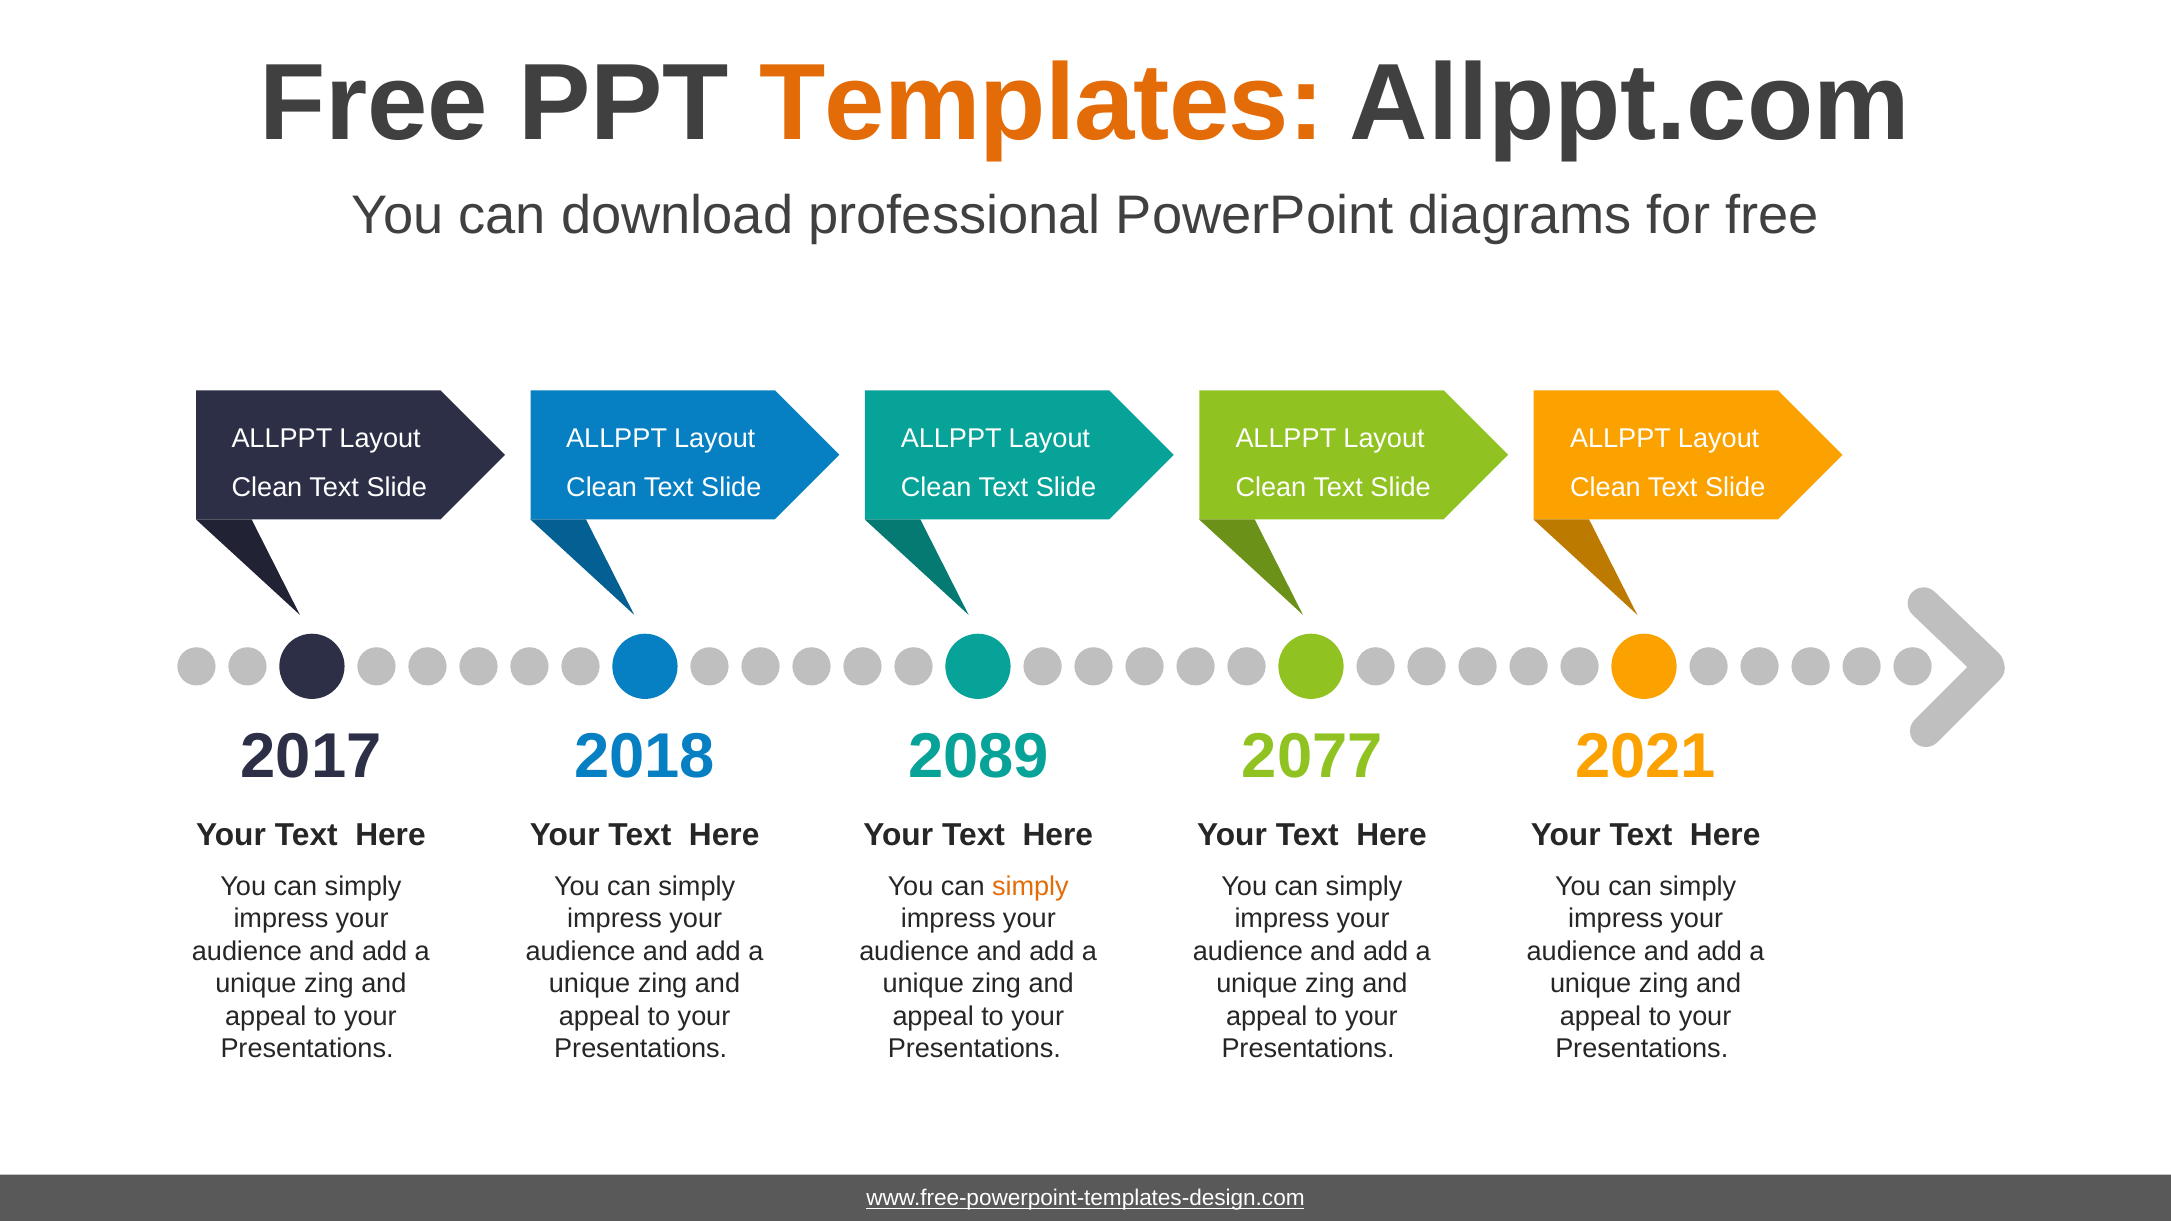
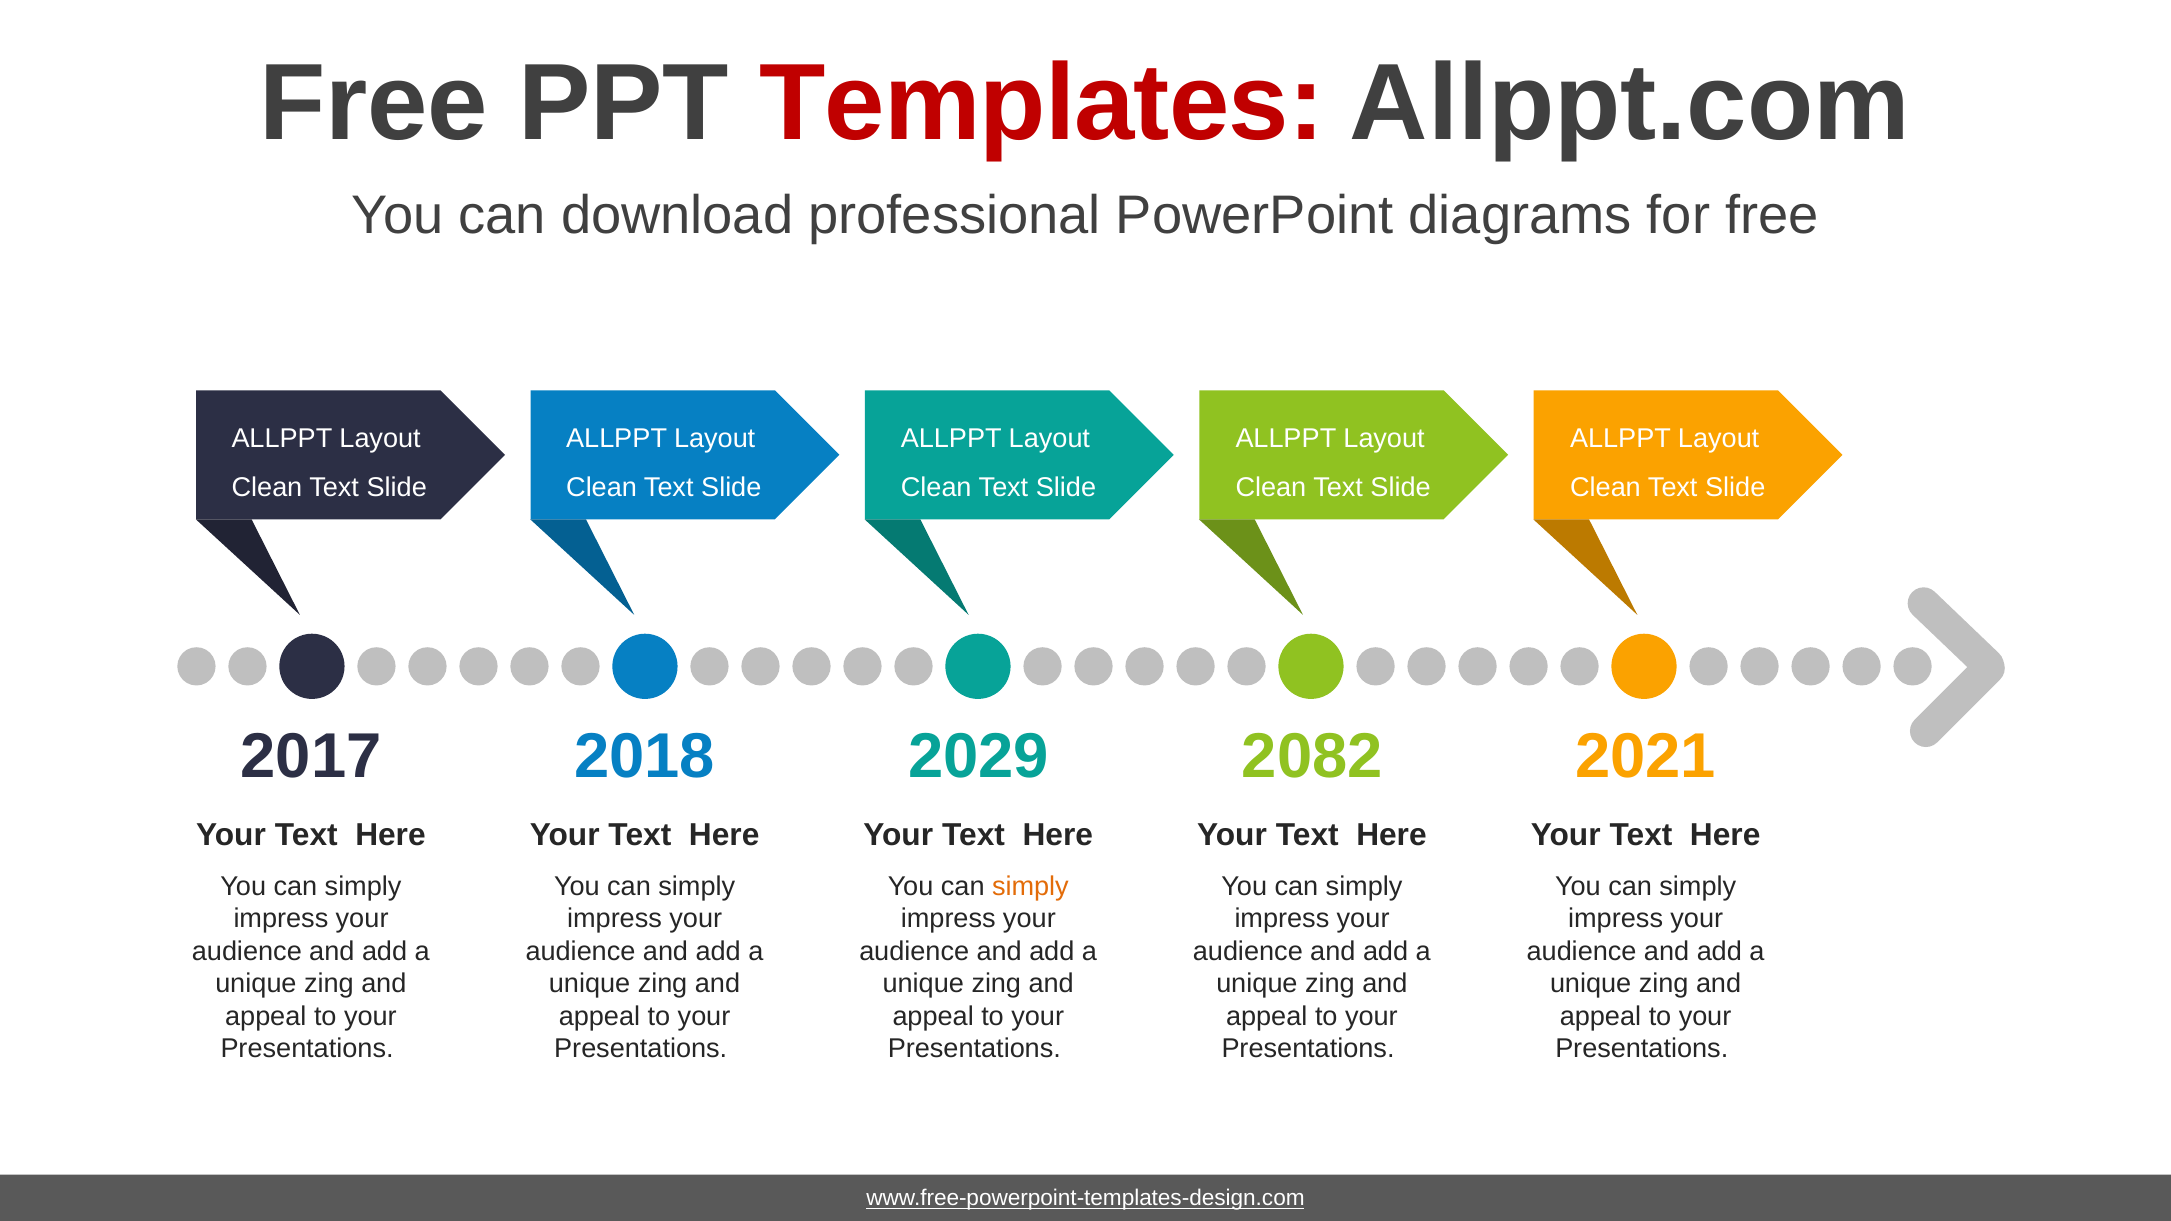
Templates colour: orange -> red (1042, 104)
2089: 2089 -> 2029 (979, 756)
2077: 2077 -> 2082 (1312, 756)
